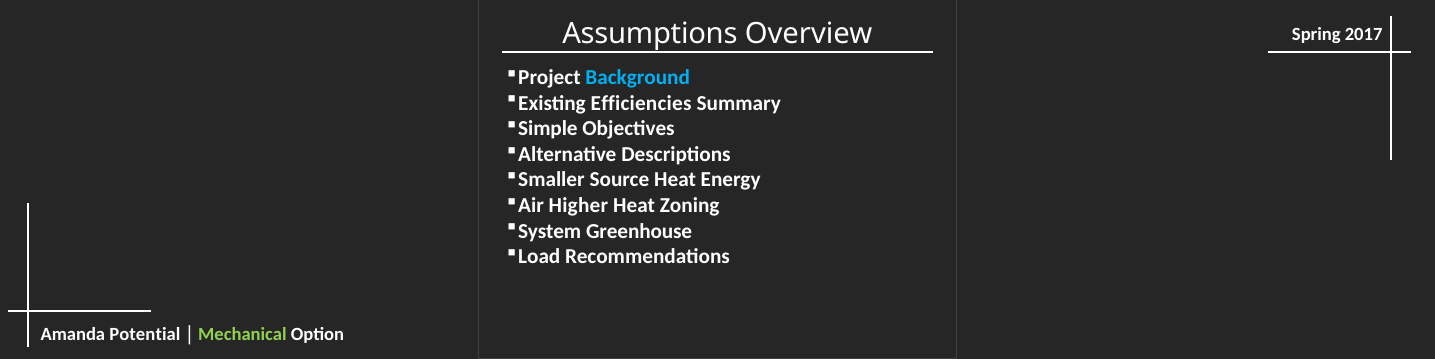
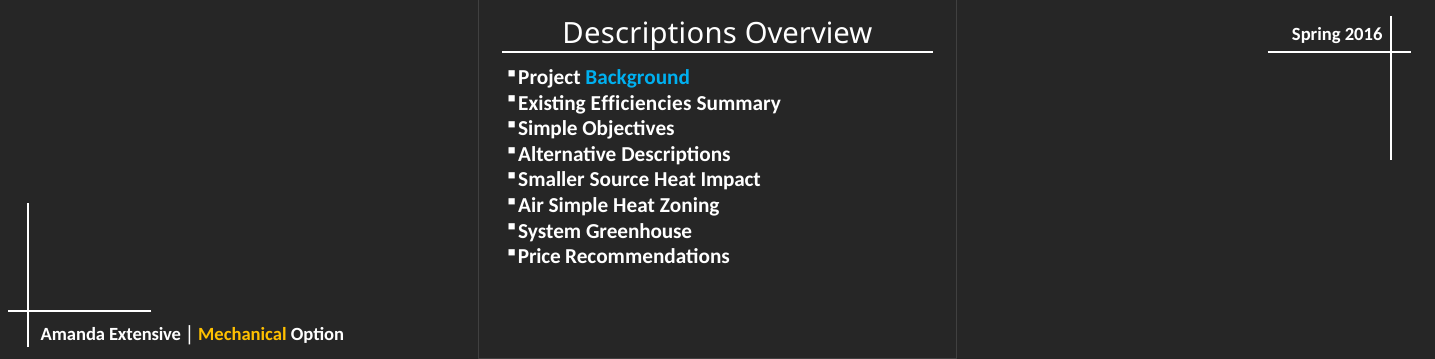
Assumptions: Assumptions -> Descriptions (650, 33)
2017: 2017 -> 2016 (1364, 35)
Energy: Energy -> Impact (731, 180)
Air Higher: Higher -> Simple (579, 205)
Load: Load -> Price (539, 256)
Potential: Potential -> Extensive (145, 334)
Mechanical colour: light green -> yellow (242, 334)
